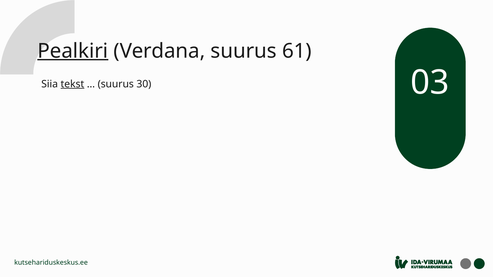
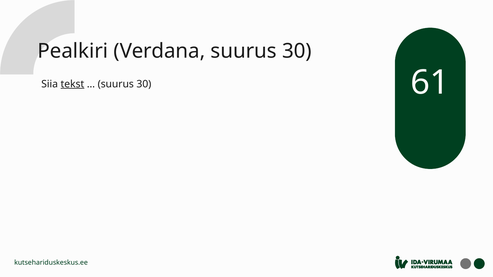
Pealkiri underline: present -> none (73, 51)
Verdana suurus 61: 61 -> 30 (297, 51)
03: 03 -> 61 (430, 83)
